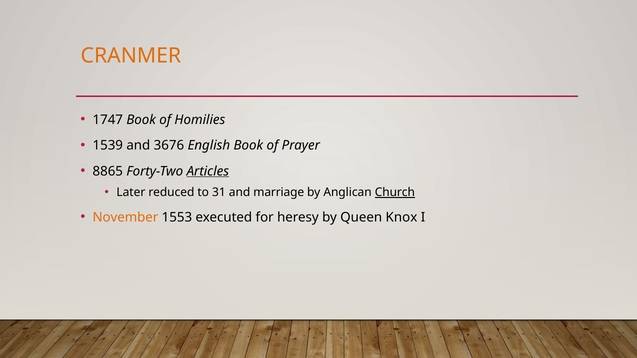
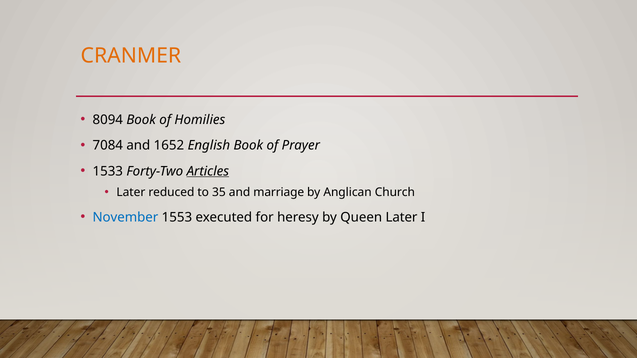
1747: 1747 -> 8094 (108, 120)
1539: 1539 -> 7084 (108, 146)
3676: 3676 -> 1652 (169, 146)
8865: 8865 -> 1533 (108, 171)
31: 31 -> 35 (219, 192)
Church underline: present -> none (395, 192)
November colour: orange -> blue (125, 218)
Queen Knox: Knox -> Later (402, 218)
